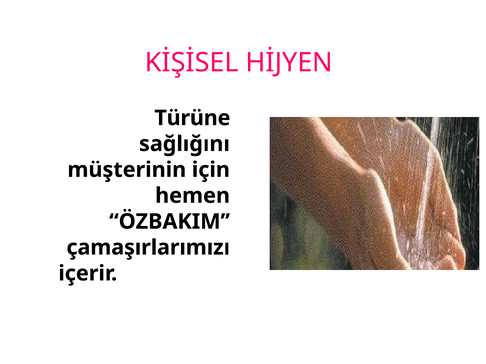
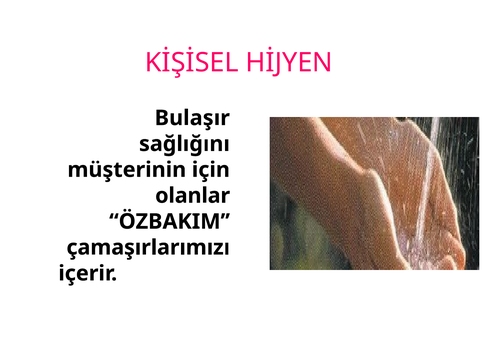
Türüne: Türüne -> Bulaşır (192, 118)
hemen: hemen -> olanlar (193, 196)
